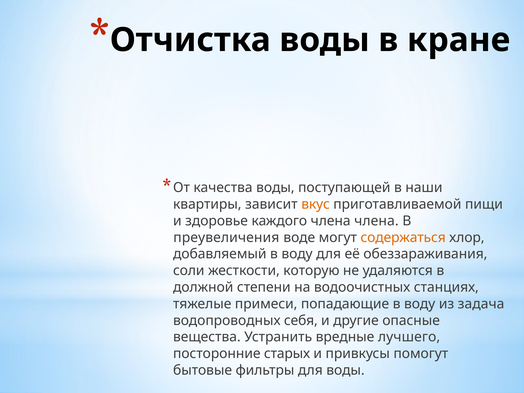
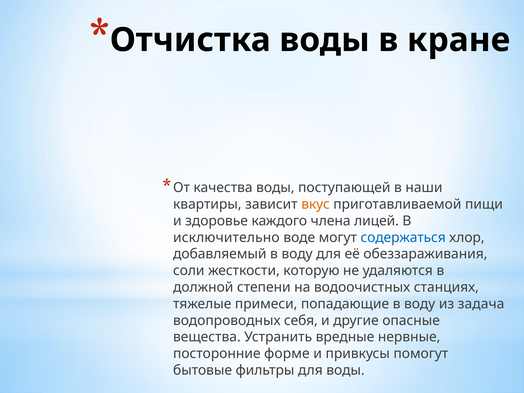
члена члена: члена -> лицей (377, 221)
преувеличения: преувеличения -> исключительно (226, 238)
содержаться colour: orange -> blue (403, 238)
лучшего: лучшего -> нервные (409, 337)
старых: старых -> форме (287, 354)
